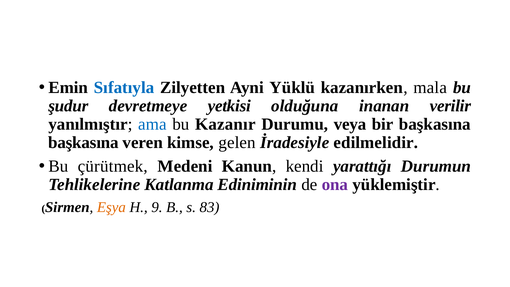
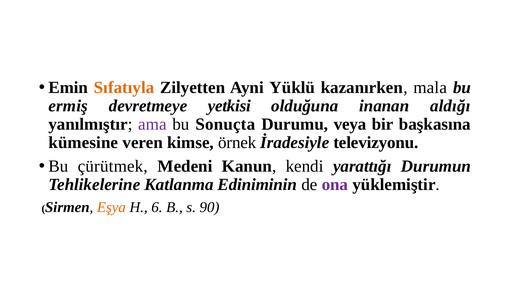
Sıfatıyla colour: blue -> orange (124, 87)
şudur: şudur -> ermiş (68, 106)
verilir: verilir -> aldığı (450, 106)
ama colour: blue -> purple (152, 124)
Kazanır: Kazanır -> Sonuçta (225, 124)
başkasına: başkasına -> kümesine (83, 142)
gelen: gelen -> örnek (237, 142)
edilmelidir: edilmelidir -> televizyonu (376, 142)
9: 9 -> 6 (157, 207)
83: 83 -> 90 (209, 207)
